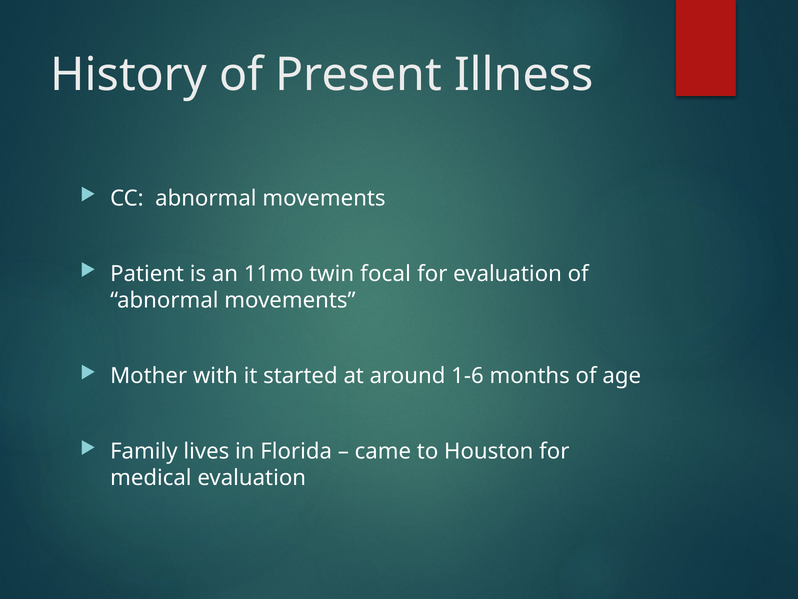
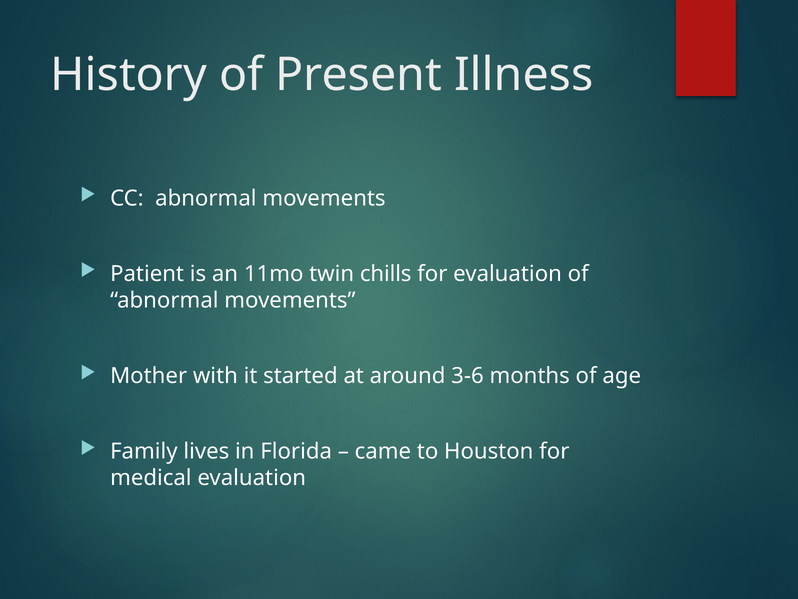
focal: focal -> chills (386, 274)
1-6: 1-6 -> 3-6 (467, 376)
